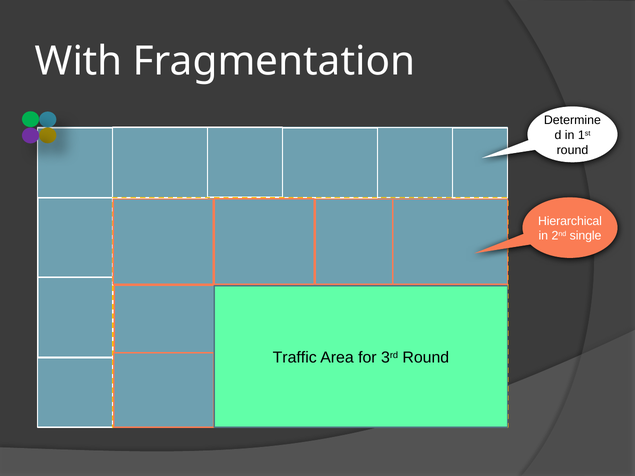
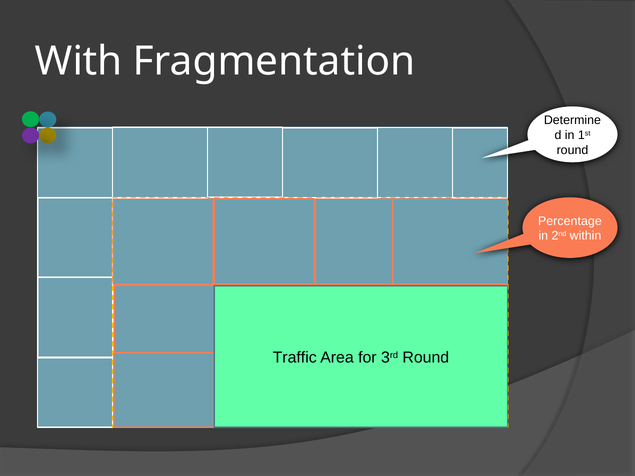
Hierarchical: Hierarchical -> Percentage (570, 221)
single: single -> within (586, 236)
